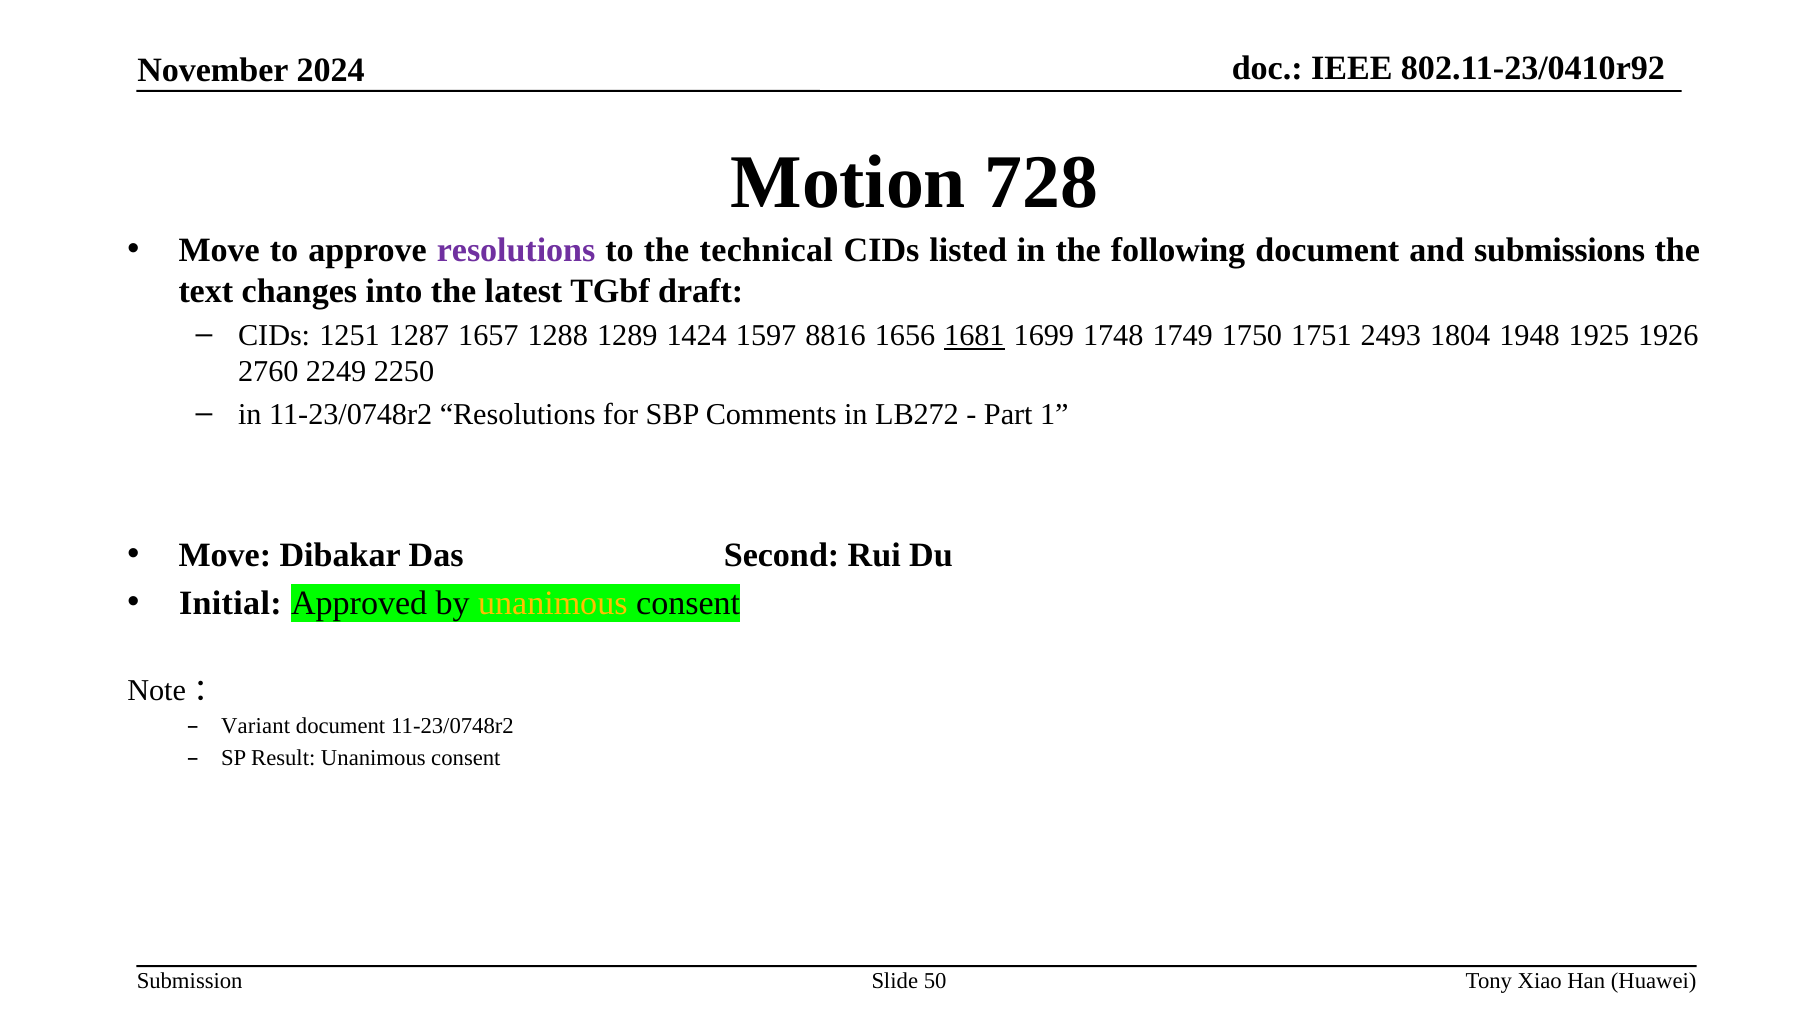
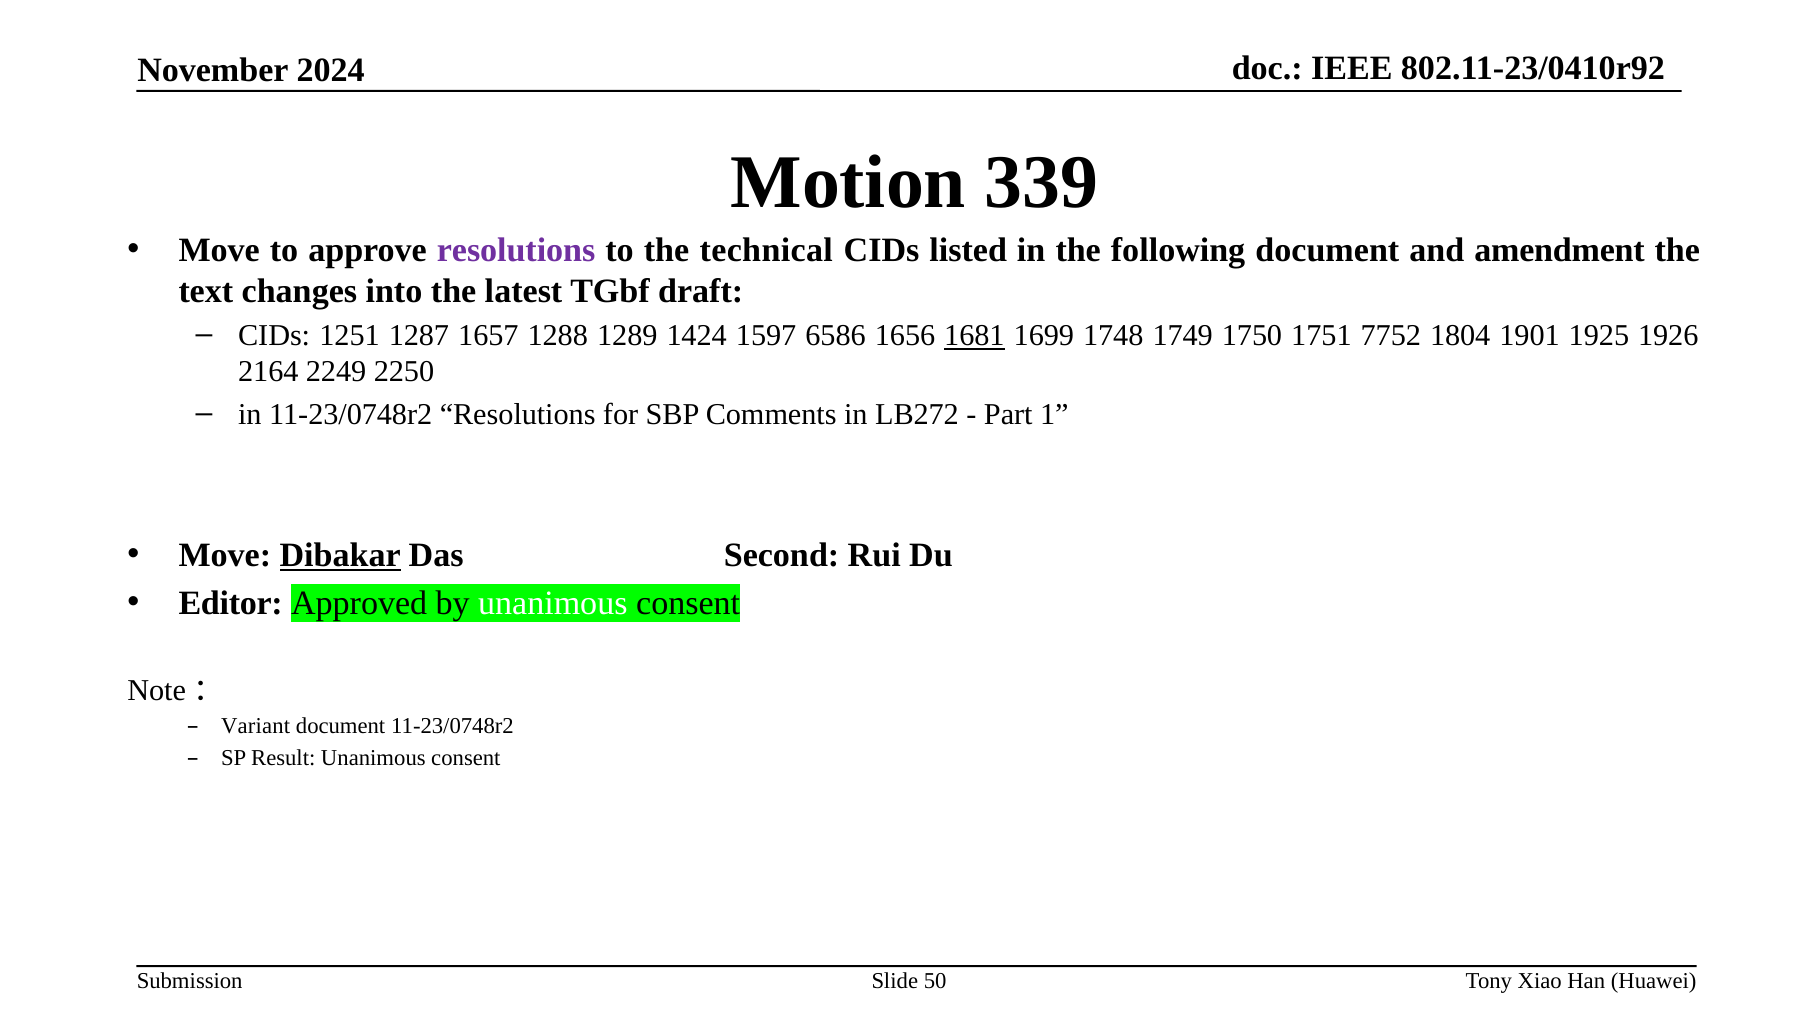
728: 728 -> 339 (1042, 183)
submissions: submissions -> amendment (1560, 250)
8816: 8816 -> 6586 (836, 335)
2493: 2493 -> 7752 (1391, 335)
1948: 1948 -> 1901 (1530, 335)
2760: 2760 -> 2164 (268, 372)
Dibakar underline: none -> present (340, 555)
Initial: Initial -> Editor (231, 603)
unanimous colour: yellow -> white (553, 603)
